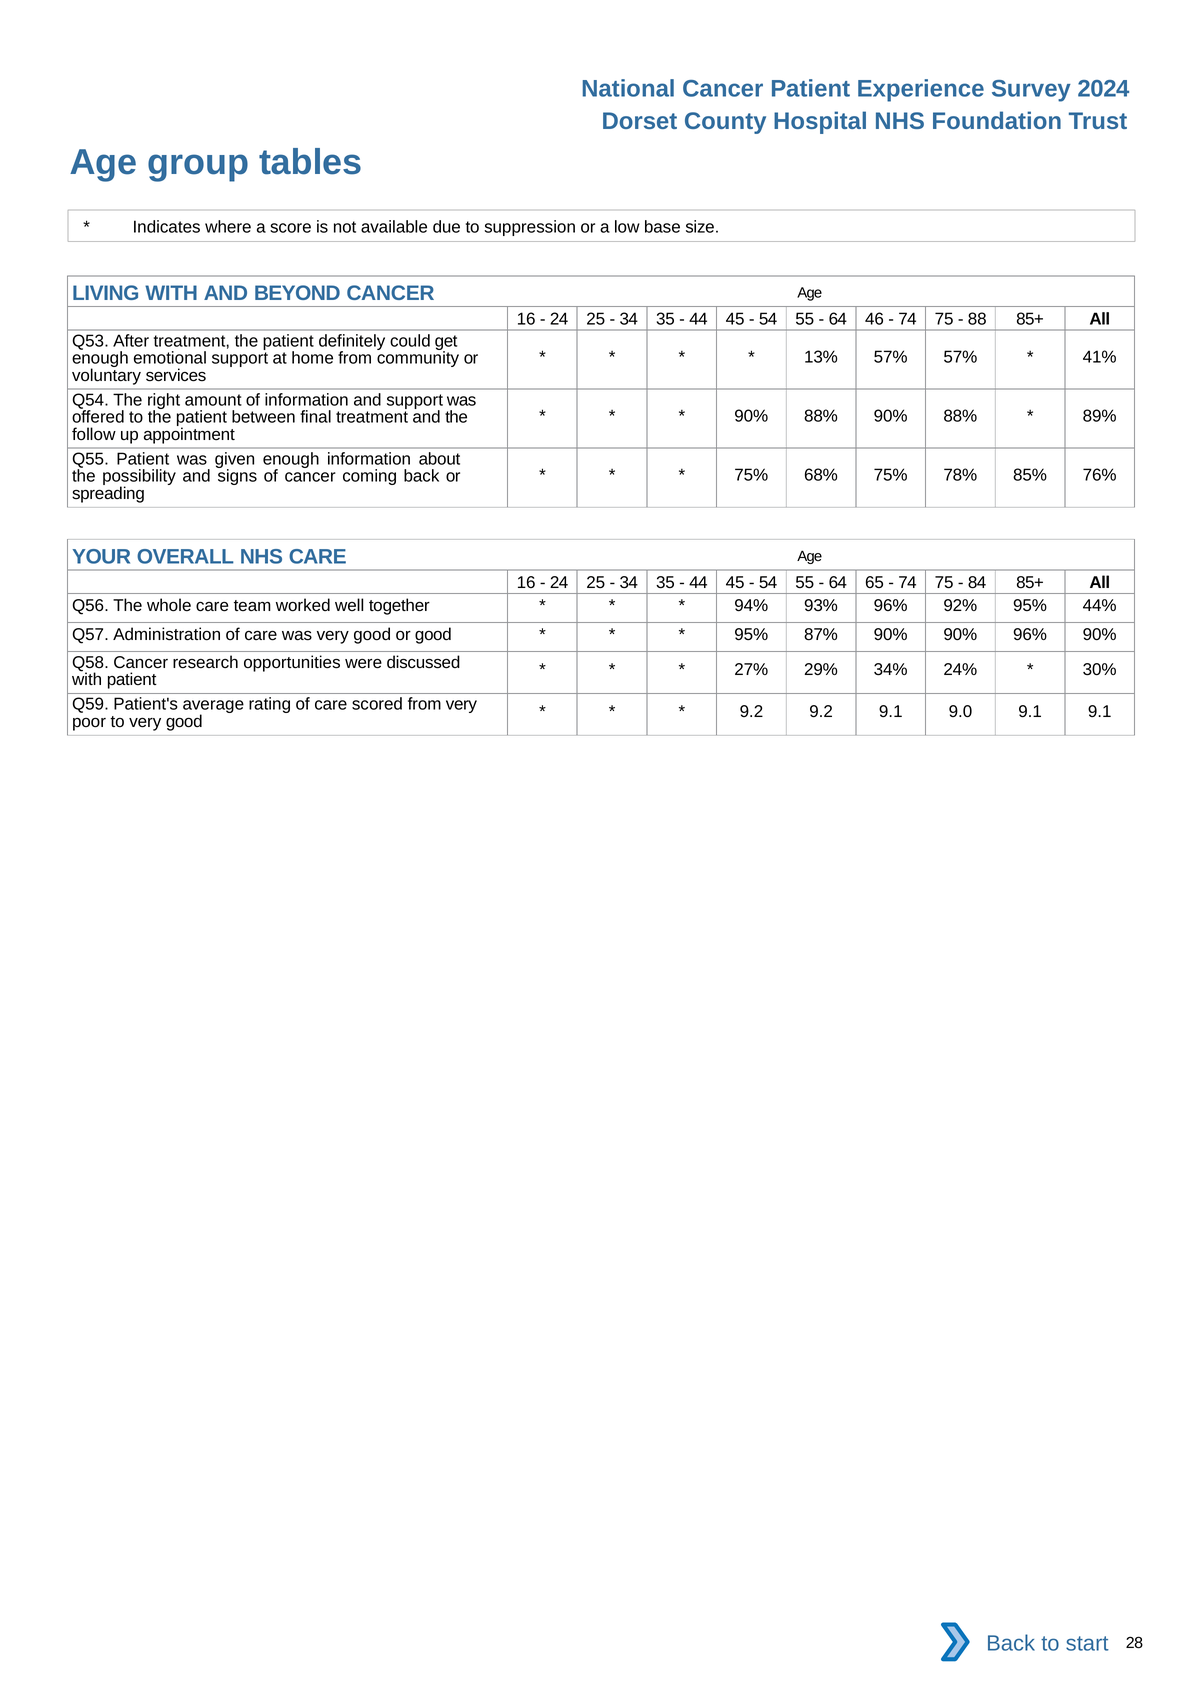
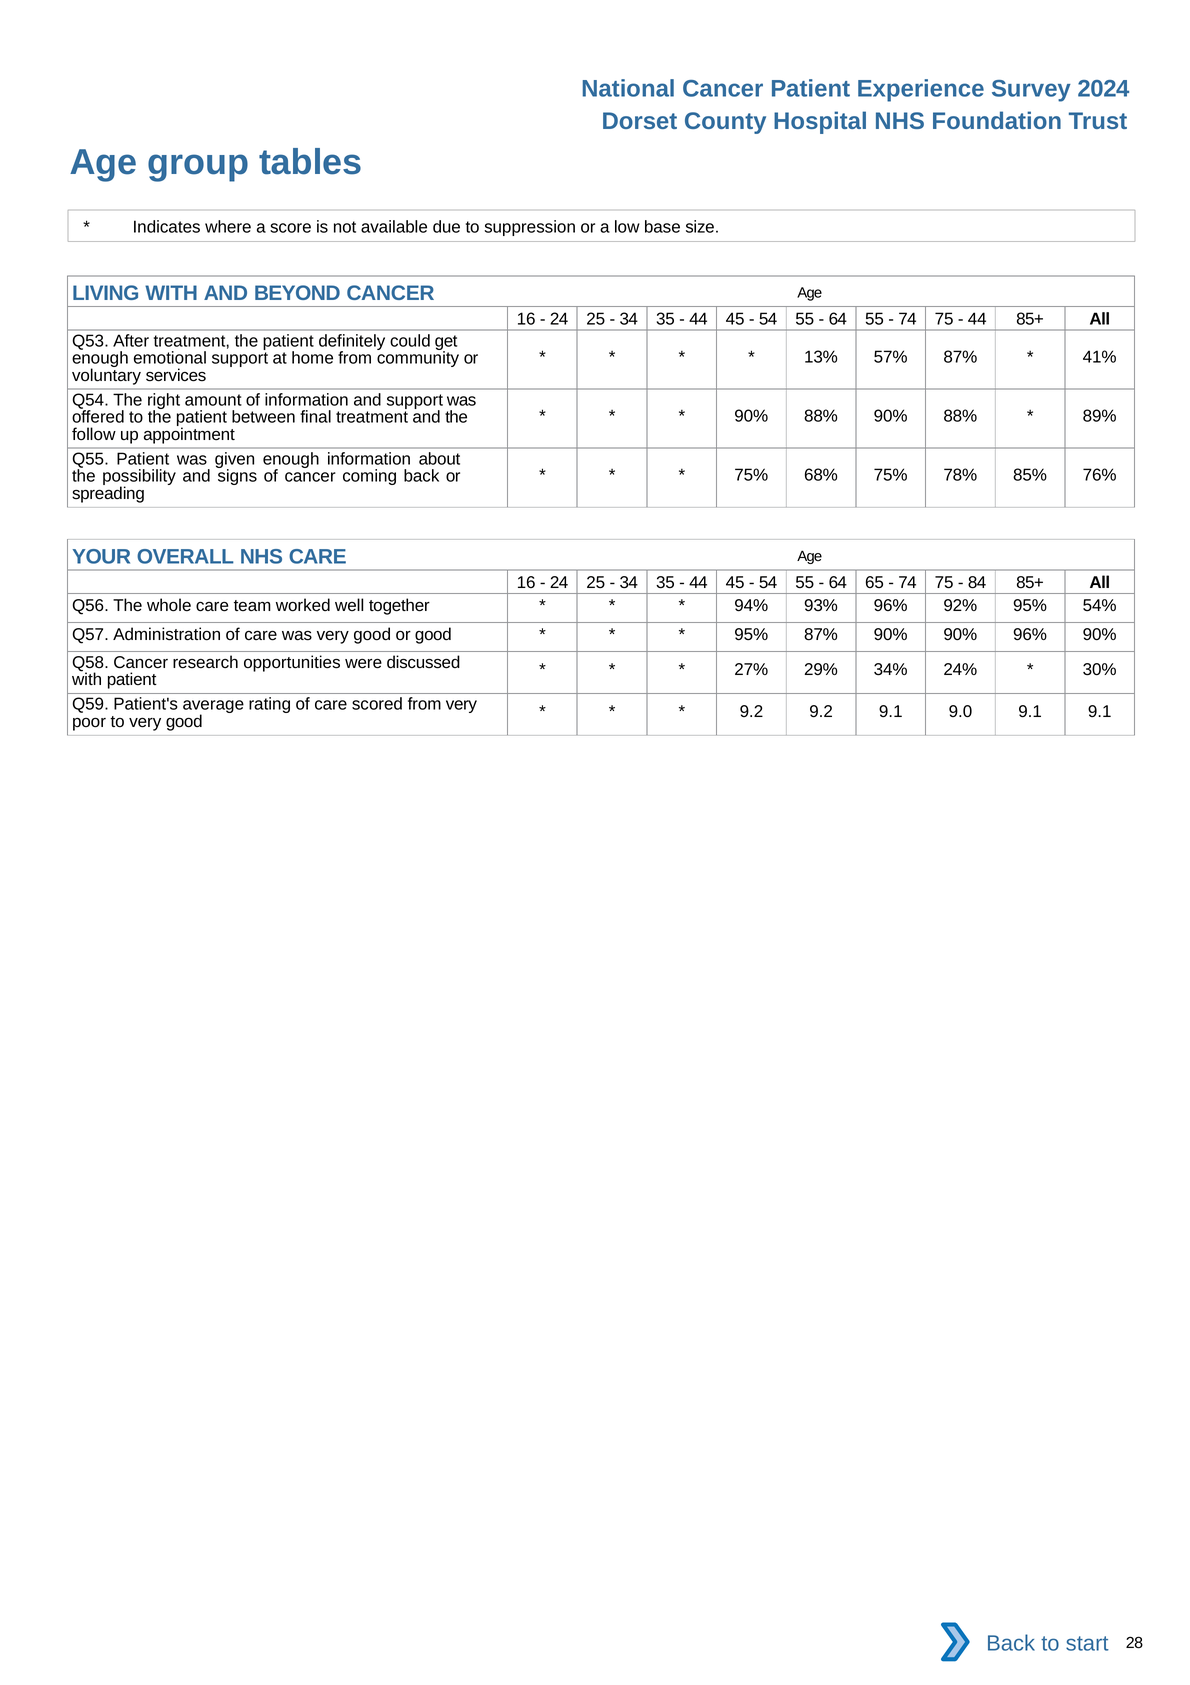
64 46: 46 -> 55 (874, 319)
88: 88 -> 44 (977, 319)
57% 57%: 57% -> 87% (960, 357)
44%: 44% -> 54% (1100, 605)
